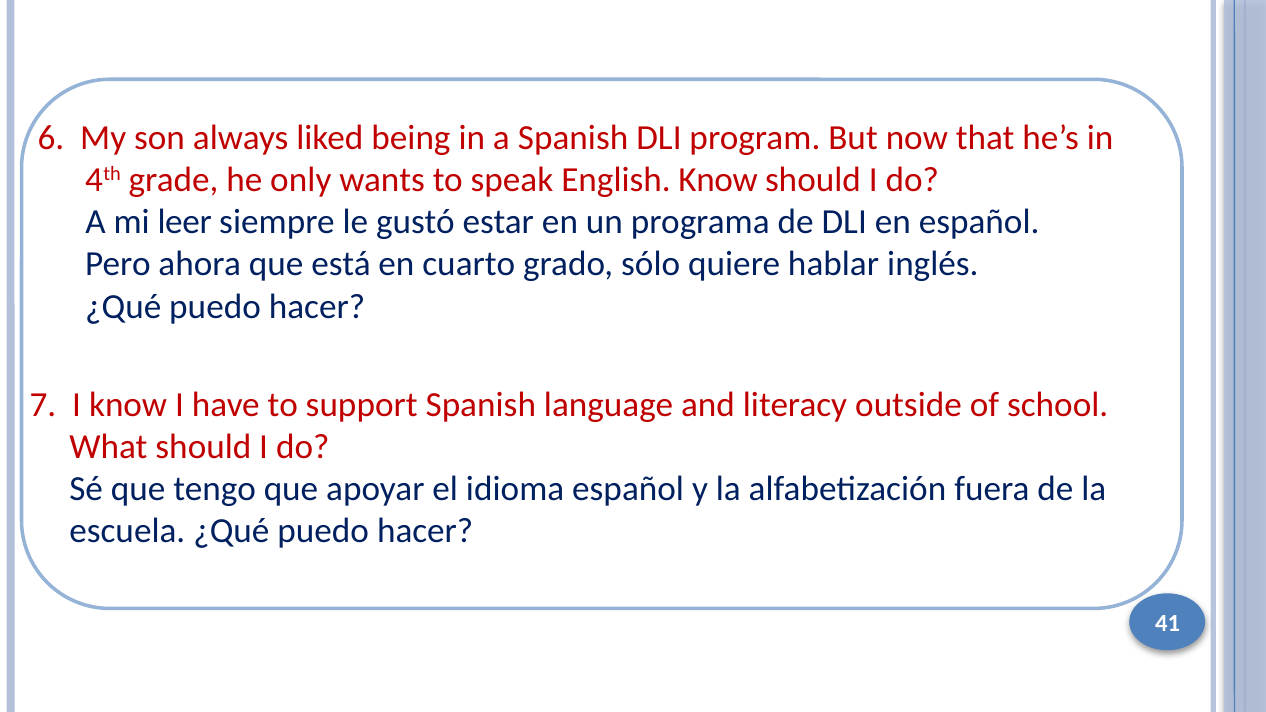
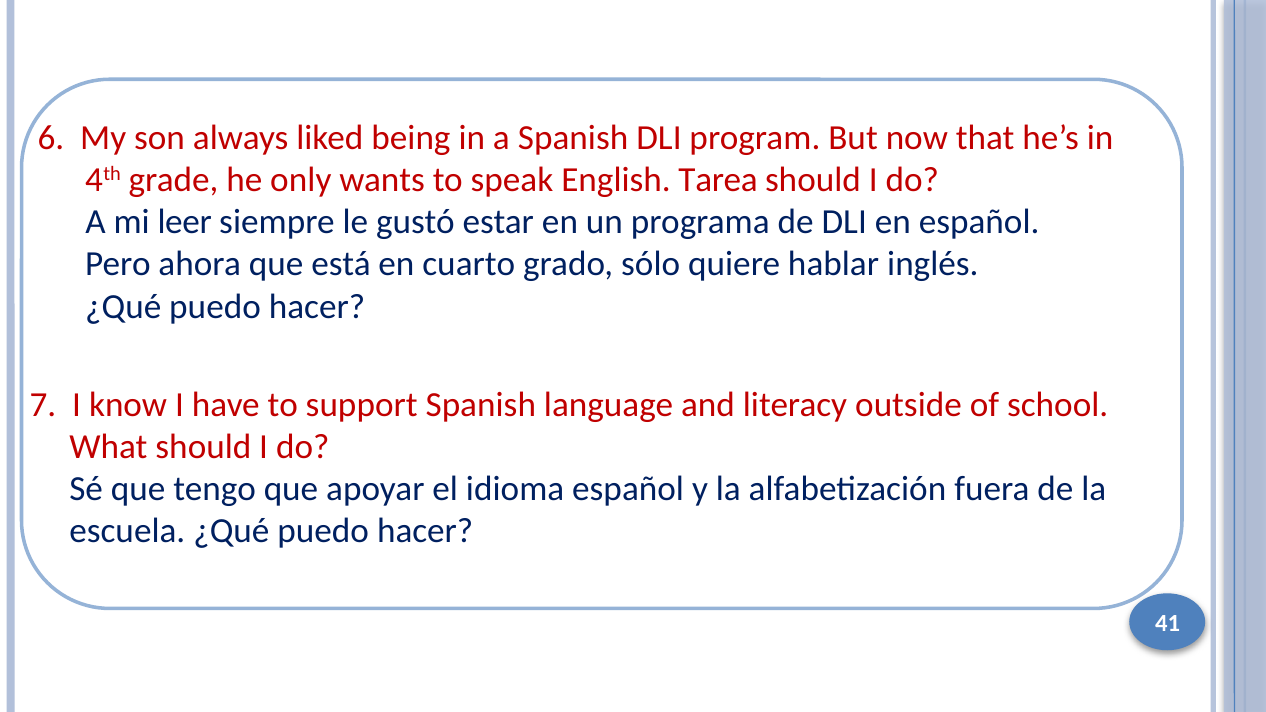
English Know: Know -> Tarea (718, 180)
